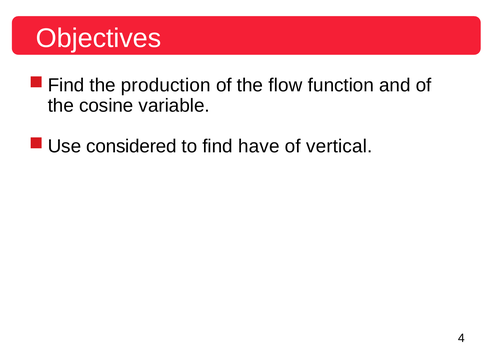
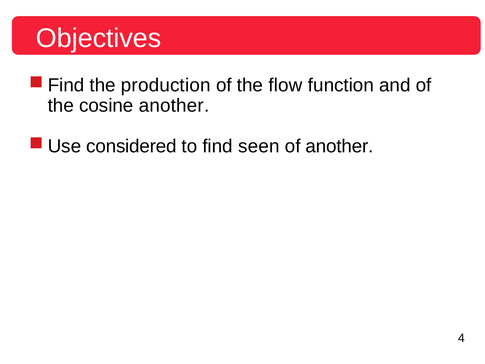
cosine variable: variable -> another (174, 106)
have: have -> seen (259, 146)
of vertical: vertical -> another (339, 146)
